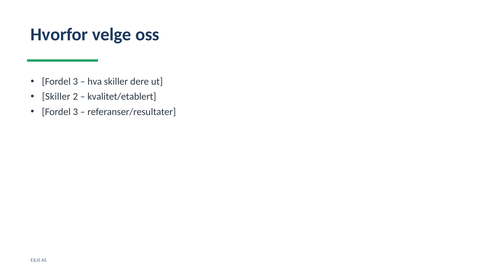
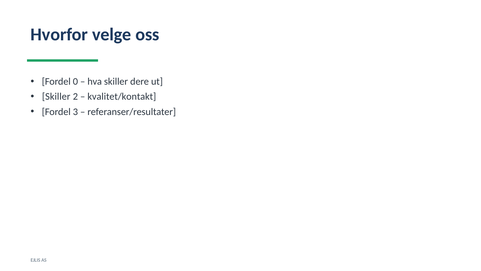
3: 3 -> 0 (75, 81)
kvalitet/etablert: kvalitet/etablert -> kvalitet/kontakt (122, 97)
